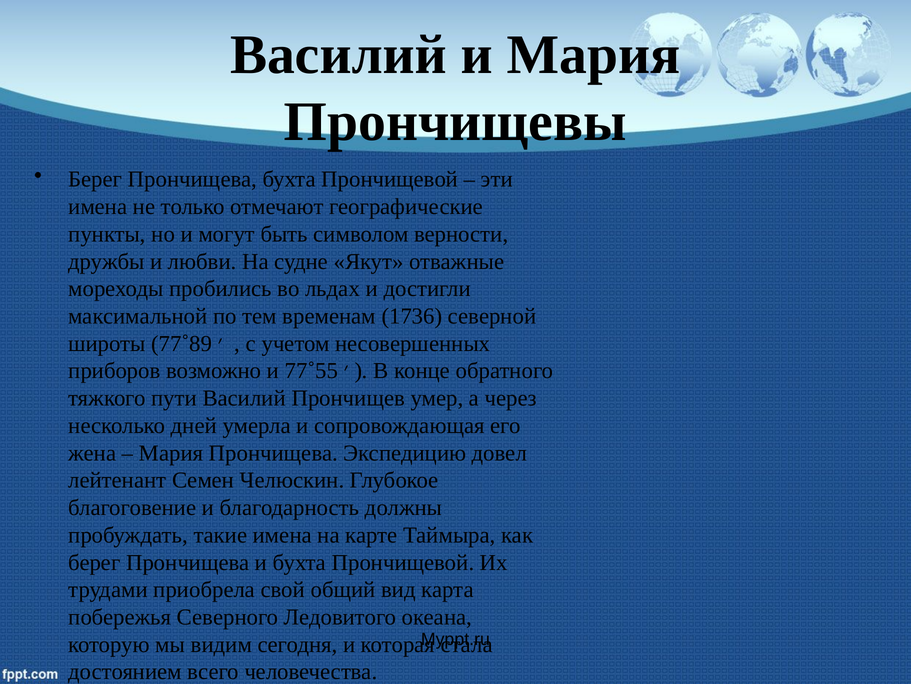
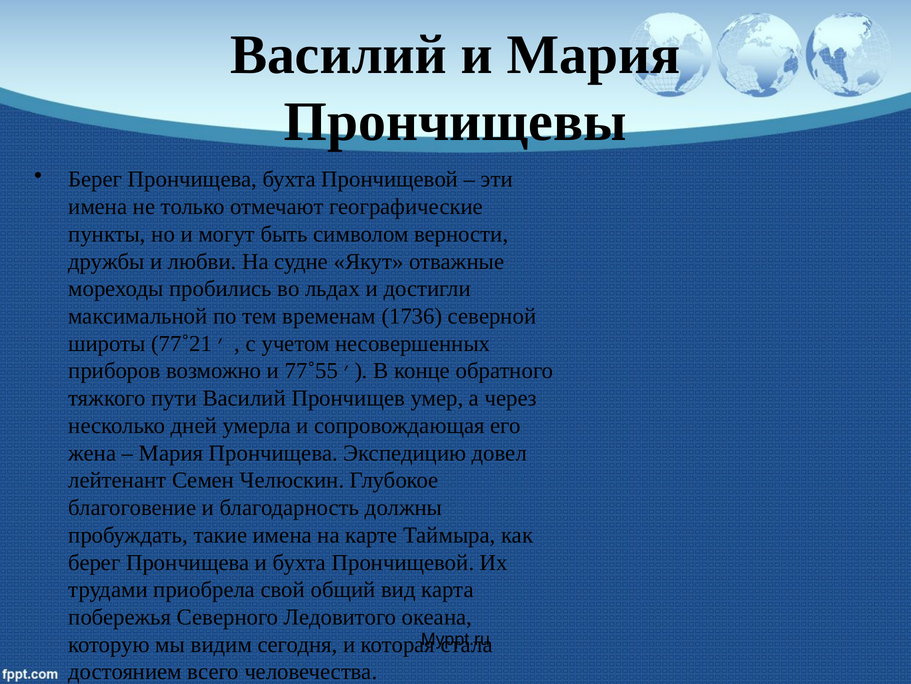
77˚89: 77˚89 -> 77˚21 (182, 343)
